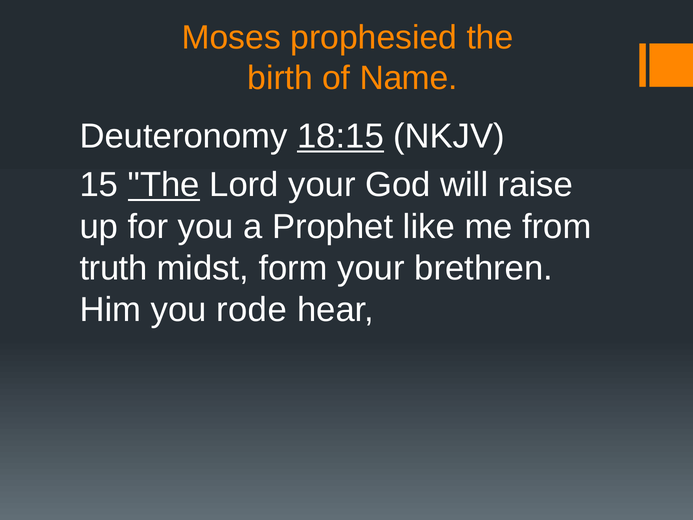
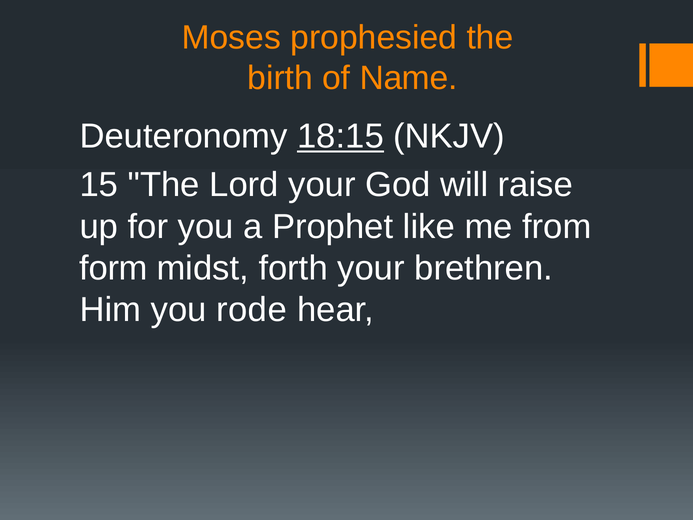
The underline: present -> none (164, 185)
truth: truth -> form (114, 268)
form: form -> forth (293, 268)
